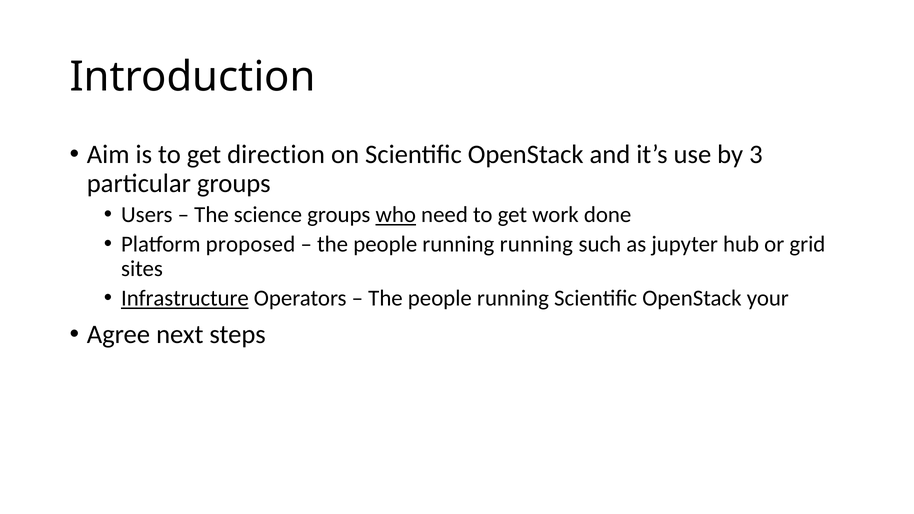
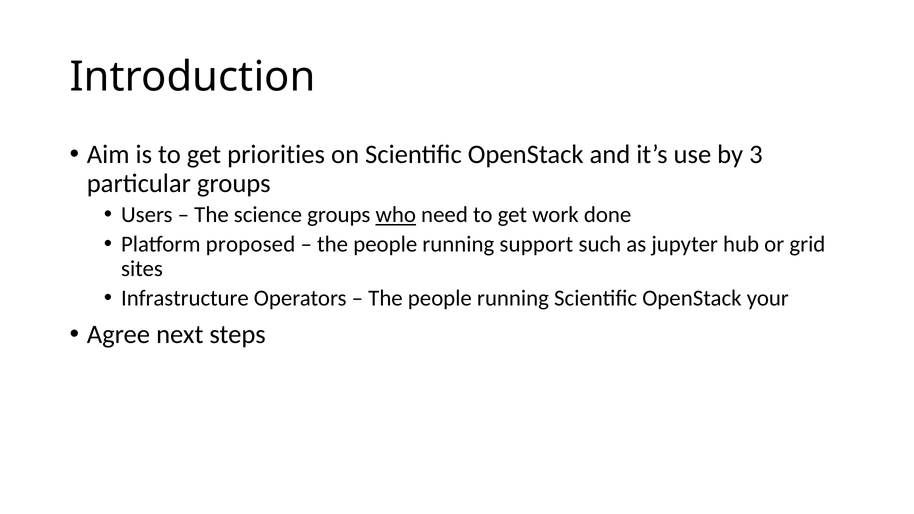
direction: direction -> priorities (276, 155)
running running: running -> support (536, 244)
Infrastructure underline: present -> none (185, 298)
